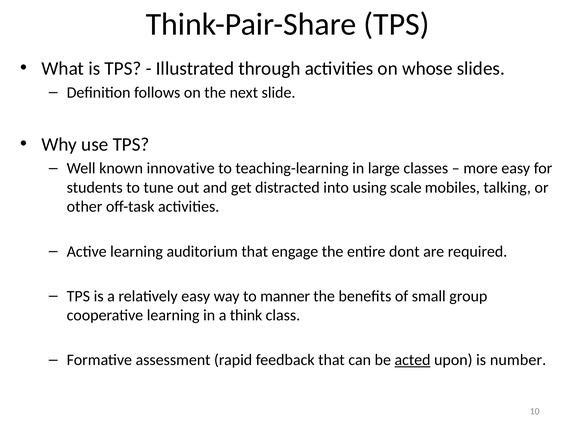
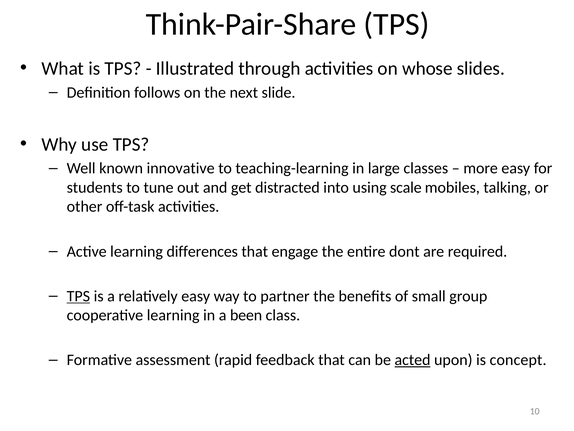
auditorium: auditorium -> differences (202, 251)
TPS underline: none -> present (78, 296)
manner: manner -> partner (285, 296)
think: think -> been (246, 315)
number: number -> concept (518, 360)
